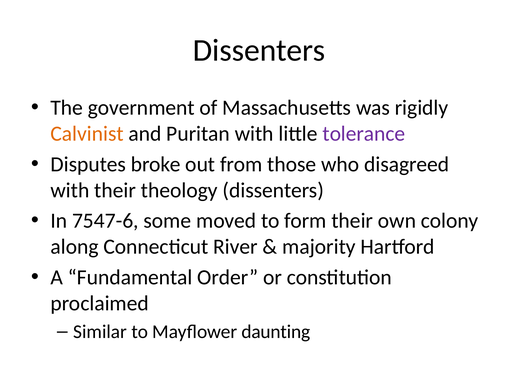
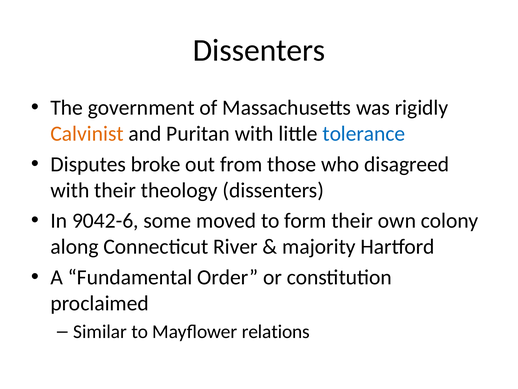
tolerance colour: purple -> blue (364, 134)
7547-6: 7547-6 -> 9042-6 (105, 221)
daunting: daunting -> relations (276, 331)
